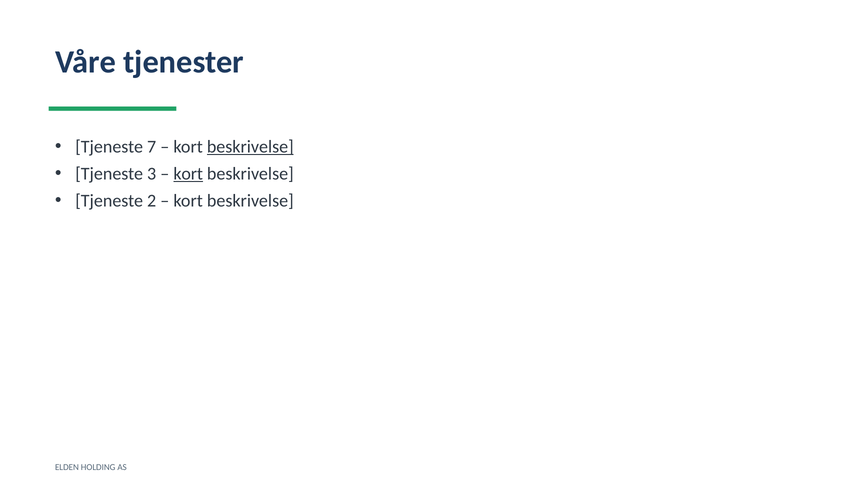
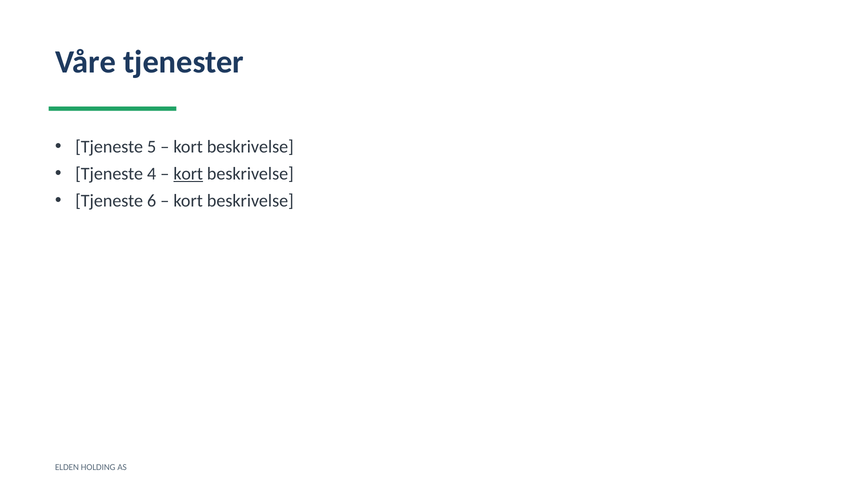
7: 7 -> 5 (152, 147)
beskrivelse underline: present -> none (250, 147)
3: 3 -> 4 (152, 174)
2: 2 -> 6 (152, 201)
